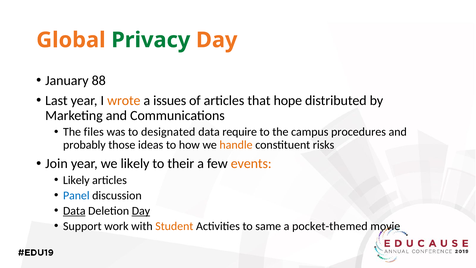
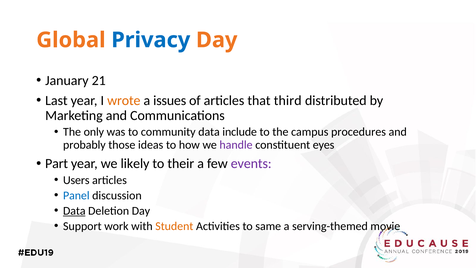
Privacy colour: green -> blue (151, 40)
88: 88 -> 21 (99, 80)
hope: hope -> third (288, 100)
files: files -> only (94, 132)
designated: designated -> community (168, 132)
require: require -> include (240, 132)
handle colour: orange -> purple (236, 145)
risks: risks -> eyes (324, 145)
Join: Join -> Part (57, 164)
events colour: orange -> purple (251, 164)
Likely: Likely -> Users (76, 180)
Day underline: present -> none (141, 211)
pocket-themed: pocket-themed -> serving-themed (330, 226)
